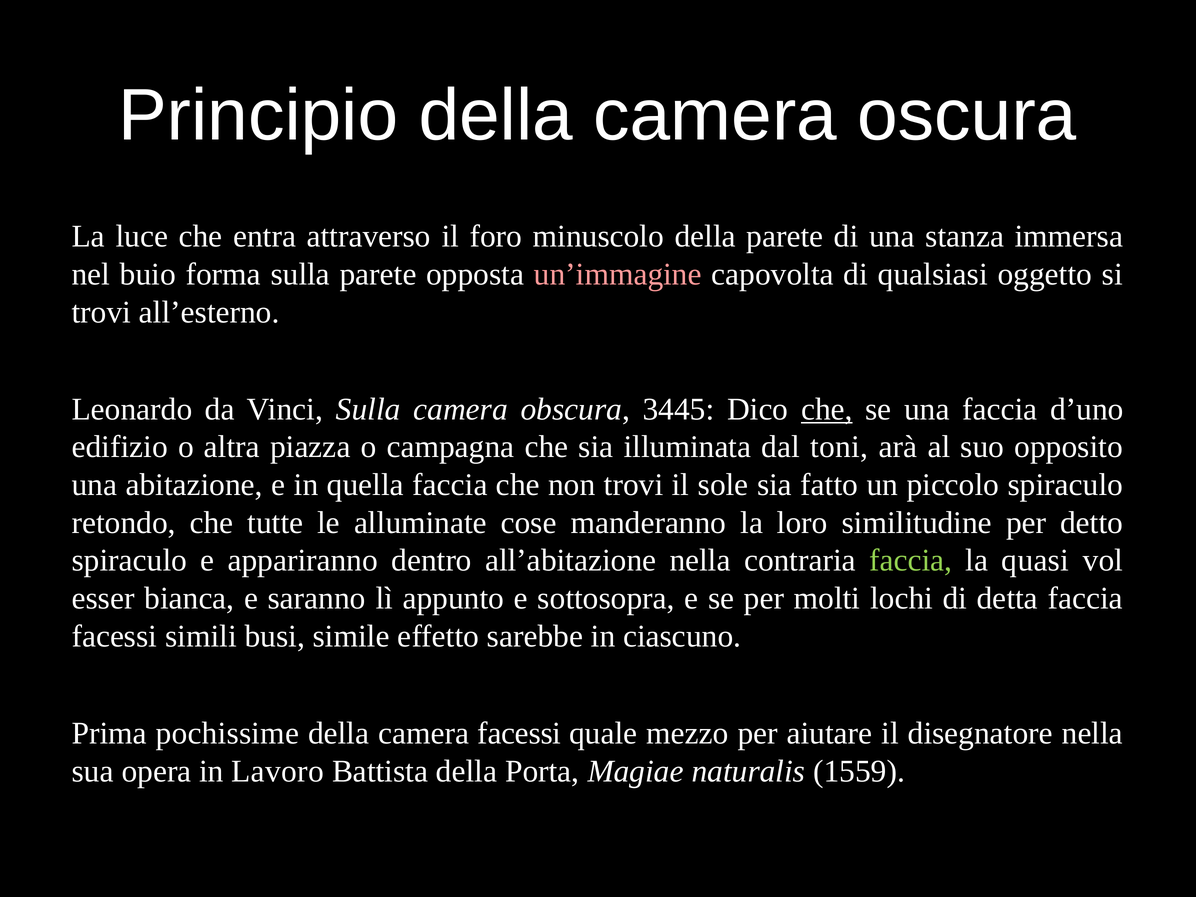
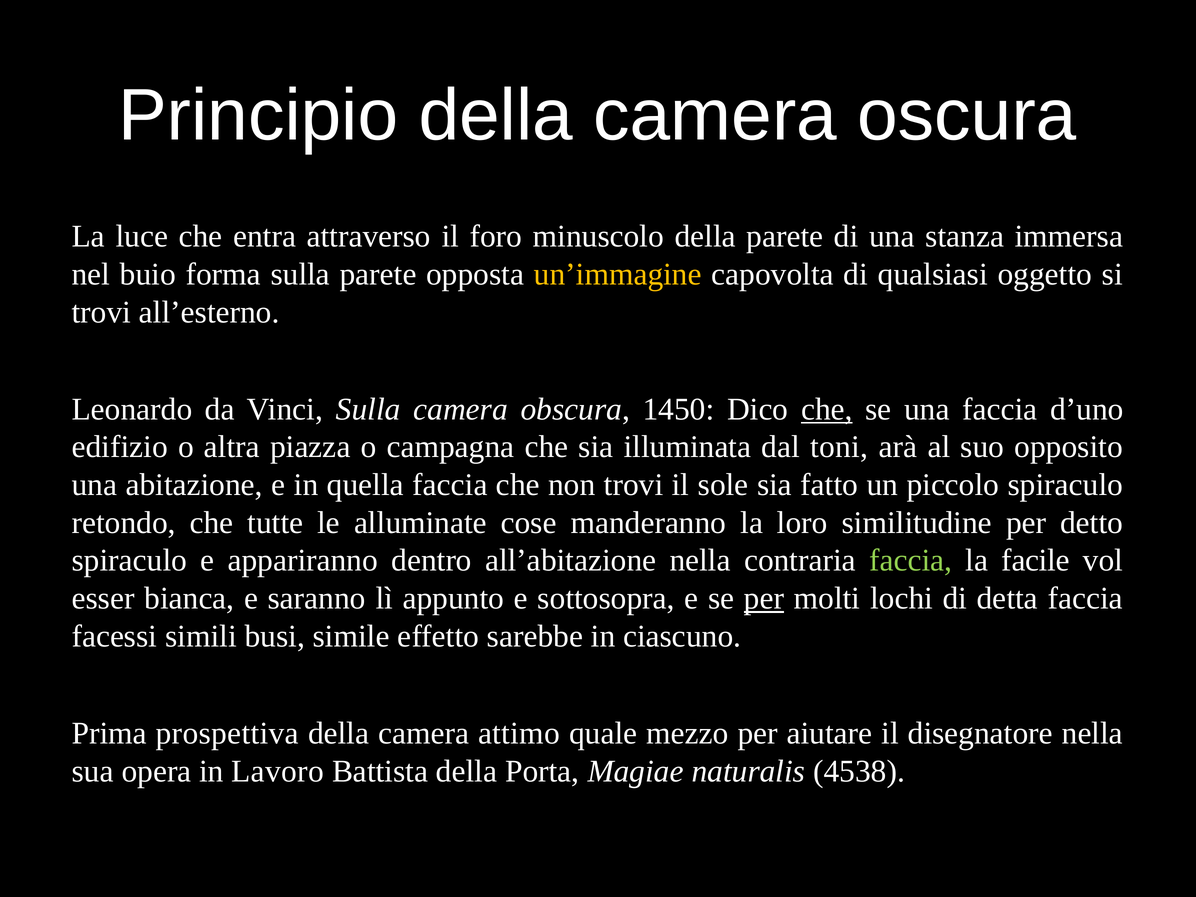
un’immagine colour: pink -> yellow (618, 274)
3445: 3445 -> 1450 (679, 409)
quasi: quasi -> facile (1036, 561)
per underline: none -> present (764, 598)
pochissime: pochissime -> prospettiva (227, 733)
camera facessi: facessi -> attimo (519, 733)
1559: 1559 -> 4538 (859, 771)
